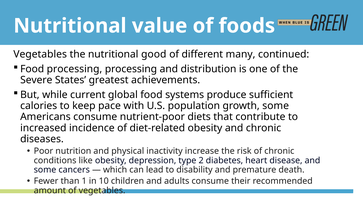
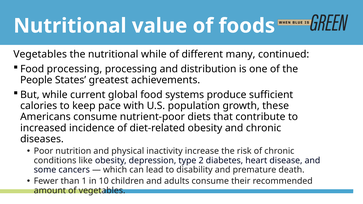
nutritional good: good -> while (154, 54)
Severe: Severe -> People (36, 80)
growth some: some -> these (276, 106)
